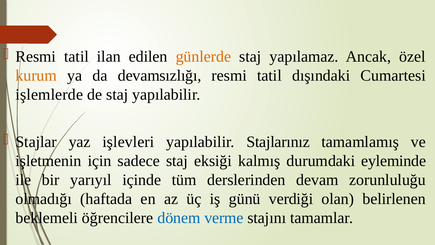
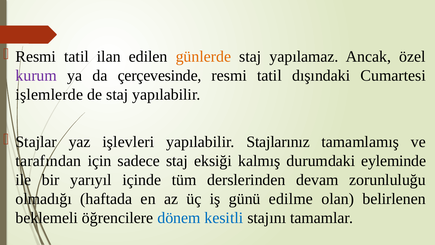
kurum colour: orange -> purple (36, 75)
devamsızlığı: devamsızlığı -> çerçevesinde (160, 75)
işletmenin: işletmenin -> tarafından (48, 161)
verdiği: verdiği -> edilme (291, 199)
verme: verme -> kesitli (224, 218)
